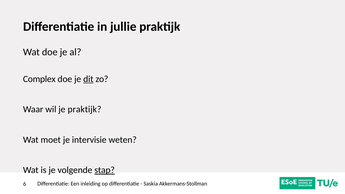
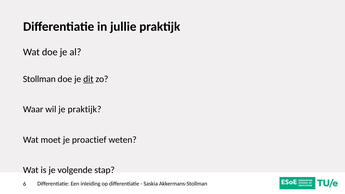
Complex: Complex -> Stollman (39, 79)
intervisie: intervisie -> proactief (89, 140)
stap underline: present -> none (105, 170)
